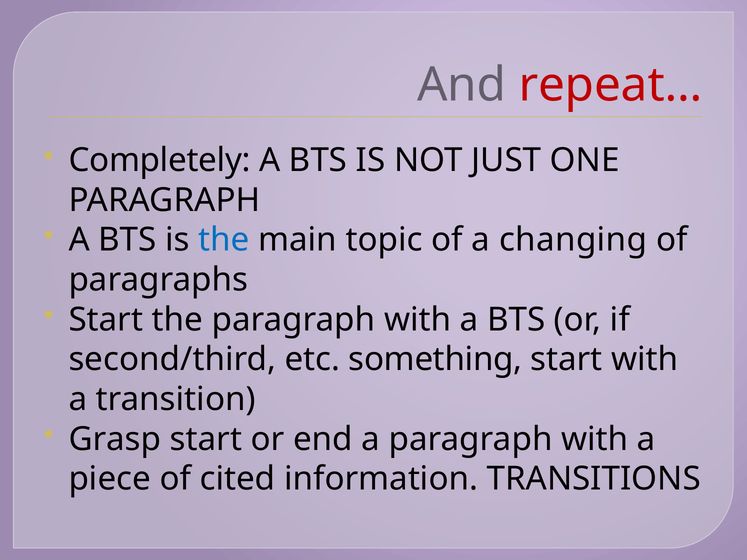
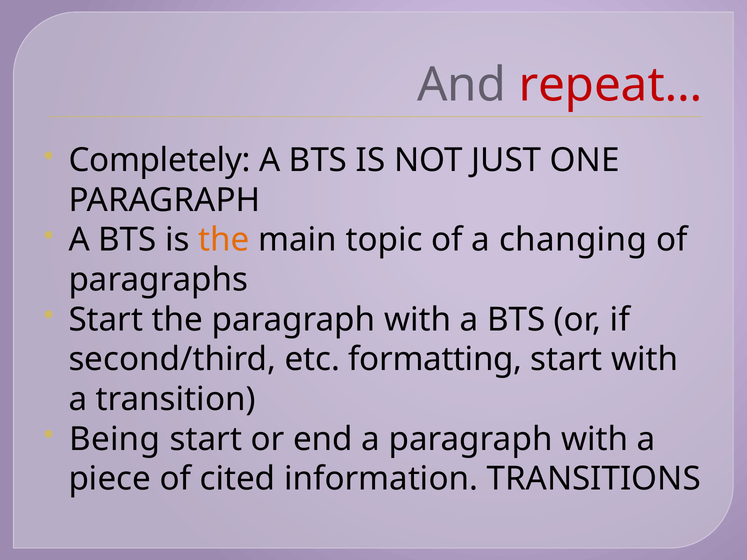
the colour: blue -> orange (224, 240)
something: something -> formatting (435, 360)
Grasp: Grasp -> Being (115, 439)
